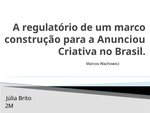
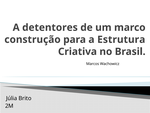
regulatório: regulatório -> detentores (50, 27)
Anunciou: Anunciou -> Estrutura (121, 39)
